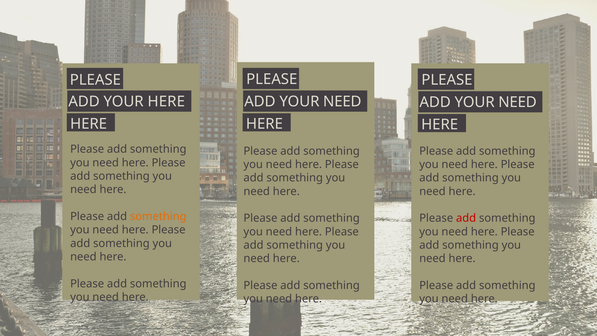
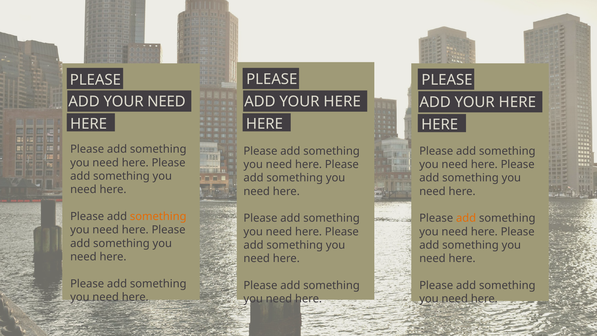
YOUR HERE: HERE -> NEED (166, 101)
NEED: NEED -> HERE (342, 101)
NEED: NEED -> HERE (517, 102)
add colour: red -> orange (466, 218)
